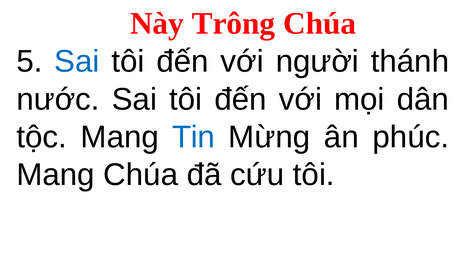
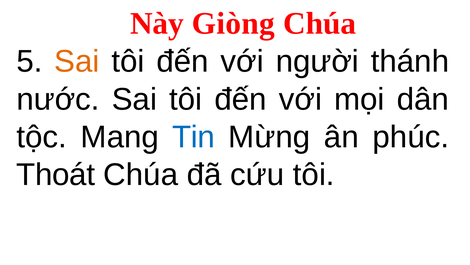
Trông: Trông -> Giòng (233, 23)
Sai colour: blue -> orange (77, 61)
Mang: Mang -> Thoát (56, 174)
